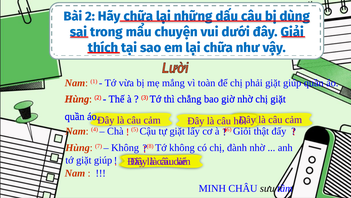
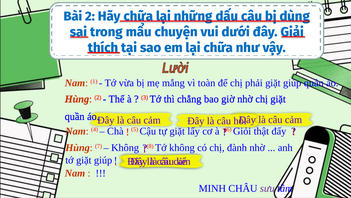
sưu colour: black -> purple (267, 188)
